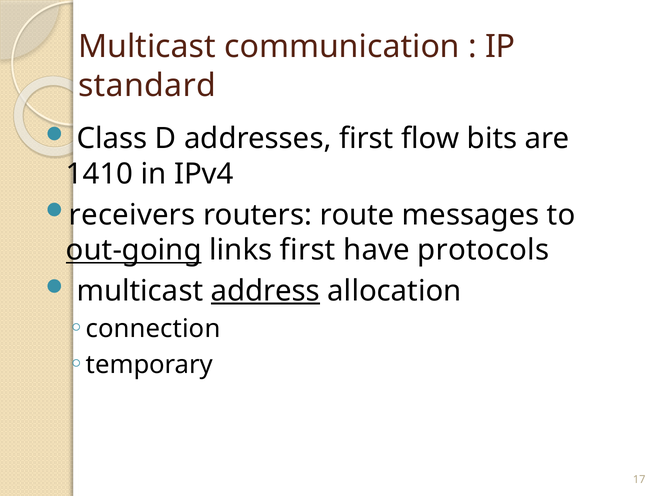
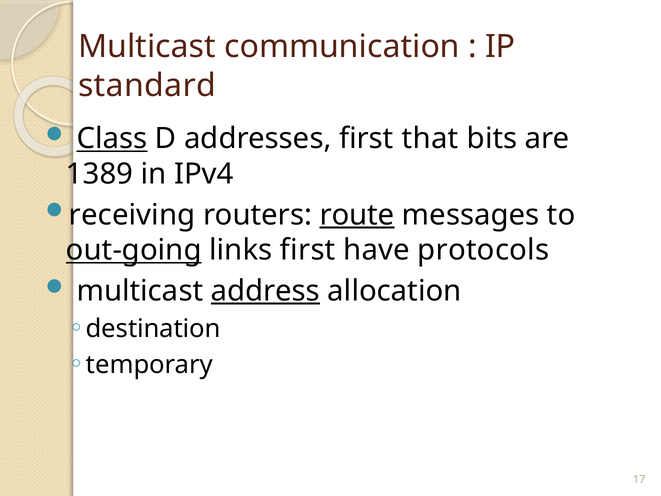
Class underline: none -> present (112, 139)
flow: flow -> that (430, 139)
1410: 1410 -> 1389 (100, 174)
receivers: receivers -> receiving (132, 215)
route underline: none -> present (357, 215)
connection: connection -> destination (153, 329)
